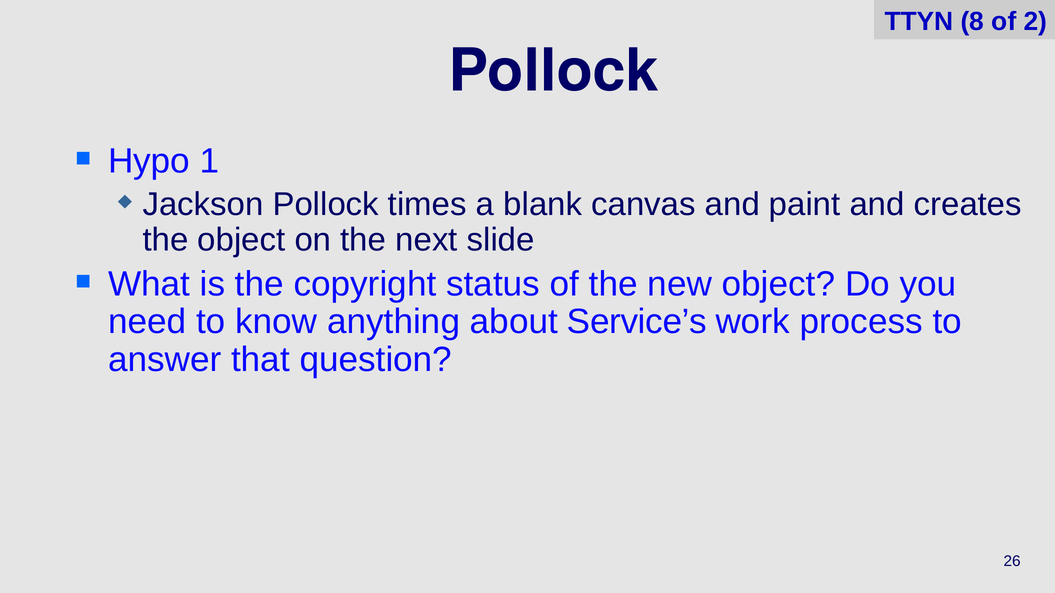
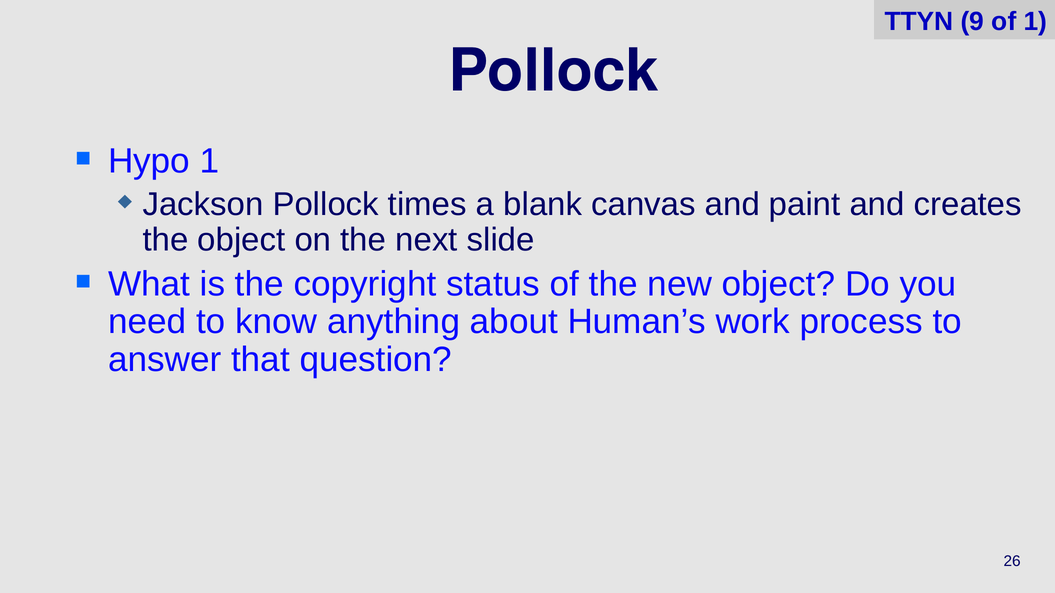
8: 8 -> 9 (972, 22)
of 2: 2 -> 1 (1035, 22)
Service’s: Service’s -> Human’s (637, 322)
